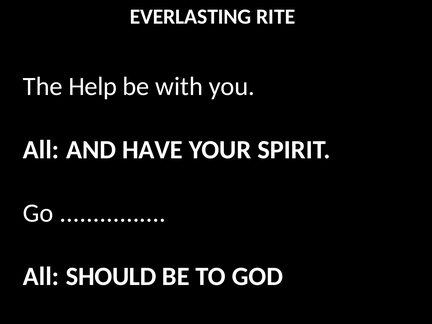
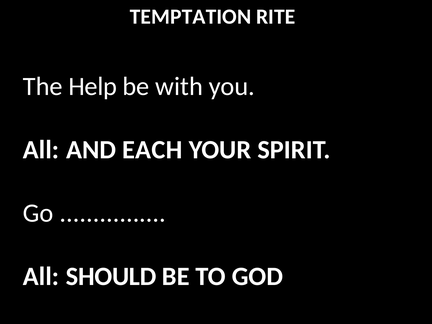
EVERLASTING: EVERLASTING -> TEMPTATION (191, 17)
HAVE: HAVE -> EACH (152, 150)
